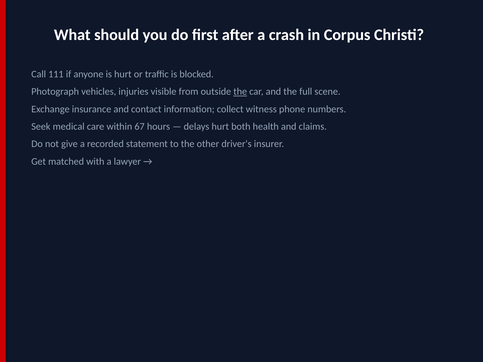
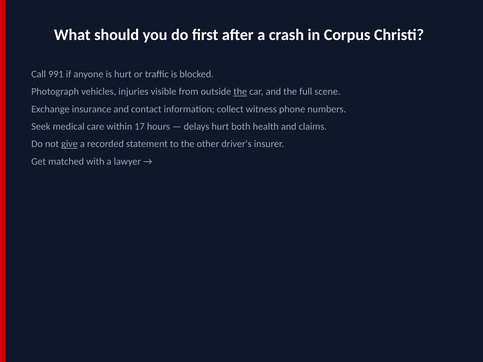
111: 111 -> 991 (56, 74)
67: 67 -> 17 (140, 127)
give underline: none -> present (69, 144)
